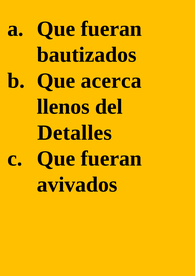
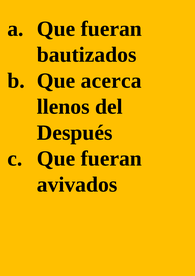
Detalles: Detalles -> Después (75, 133)
